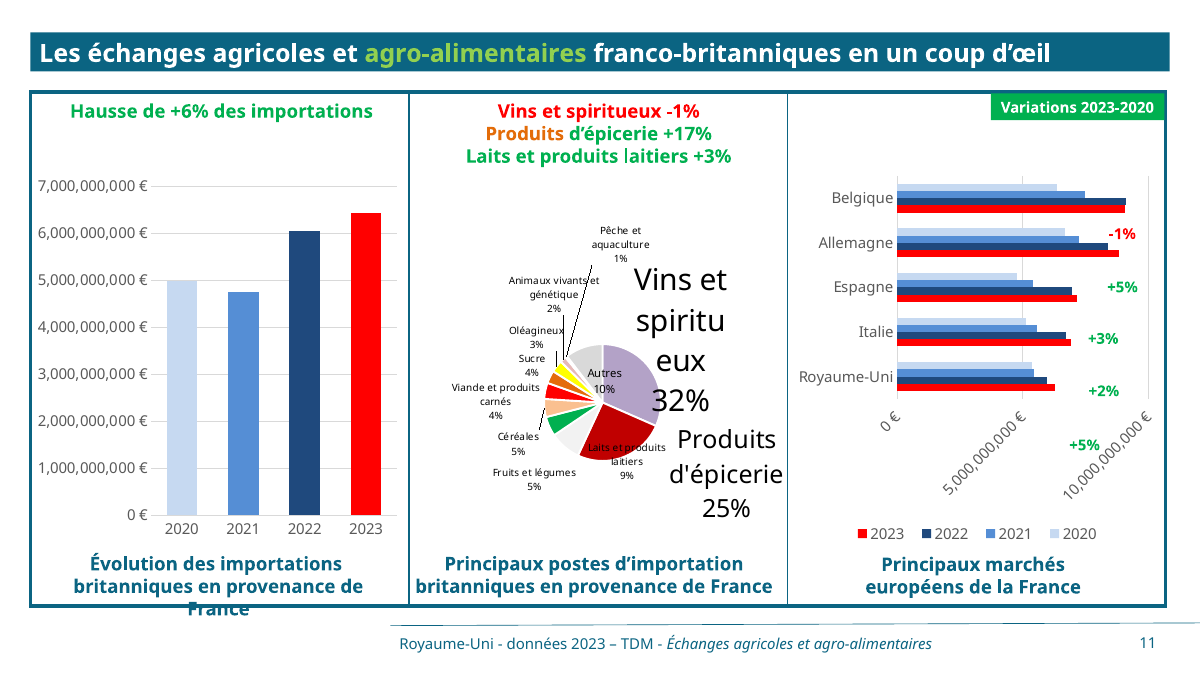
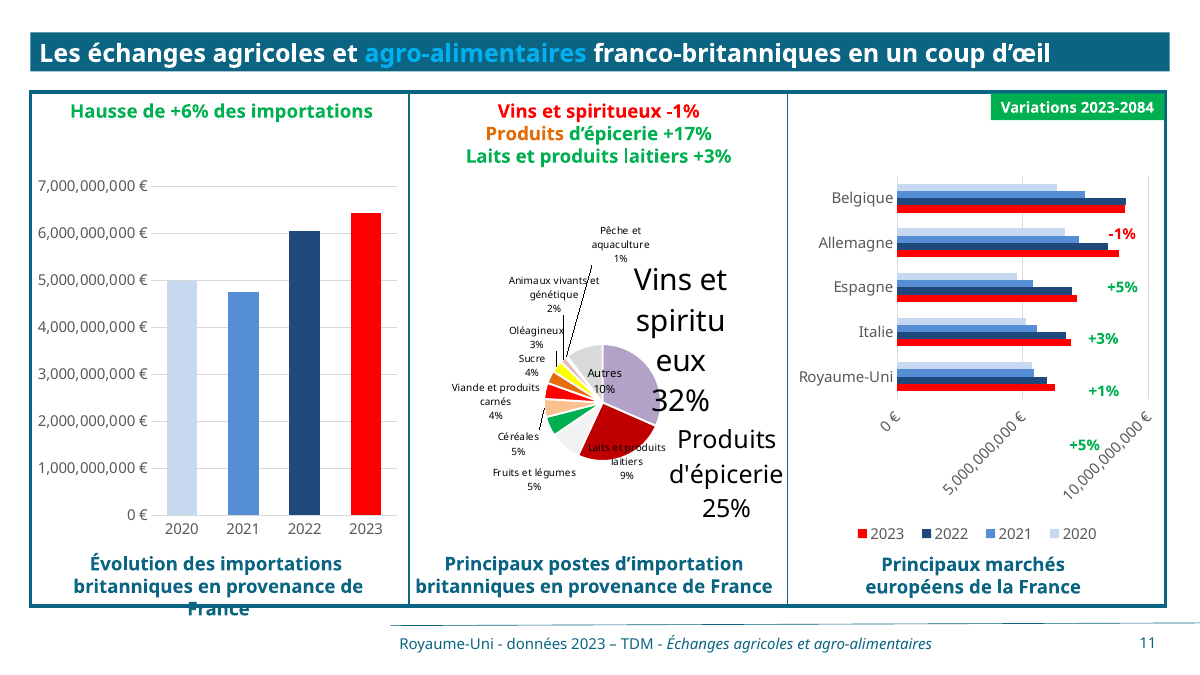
agro-alimentaires colour: light green -> light blue (476, 54)
2023-2020: 2023-2020 -> 2023-2084 (1117, 108)
+2%: +2% -> +1% (1104, 391)
